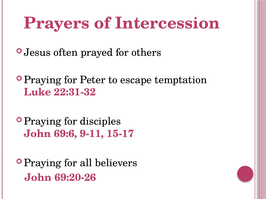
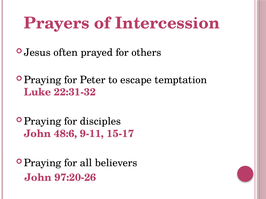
69:6: 69:6 -> 48:6 (66, 134)
69:20-26: 69:20-26 -> 97:20-26 (75, 178)
